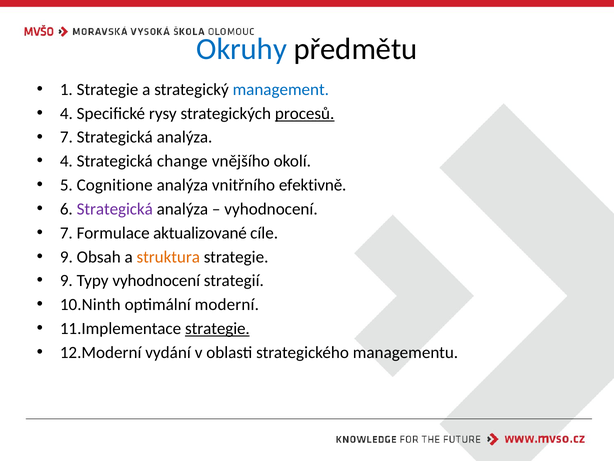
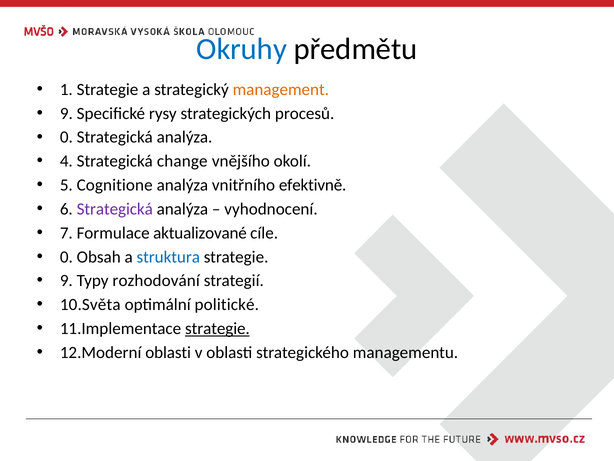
management colour: blue -> orange (281, 89)
4: 4 -> 9 (66, 113)
procesů underline: present -> none (305, 113)
7: 7 -> 0 (66, 137)
9: 9 -> 0 (66, 257)
struktura colour: orange -> blue (168, 257)
Typy vyhodnocení: vyhodnocení -> rozhodování (156, 281)
10.Ninth: 10.Ninth -> 10.Světa (90, 304)
moderní: moderní -> politické (227, 304)
12.Moderní vydání: vydání -> oblasti (168, 352)
